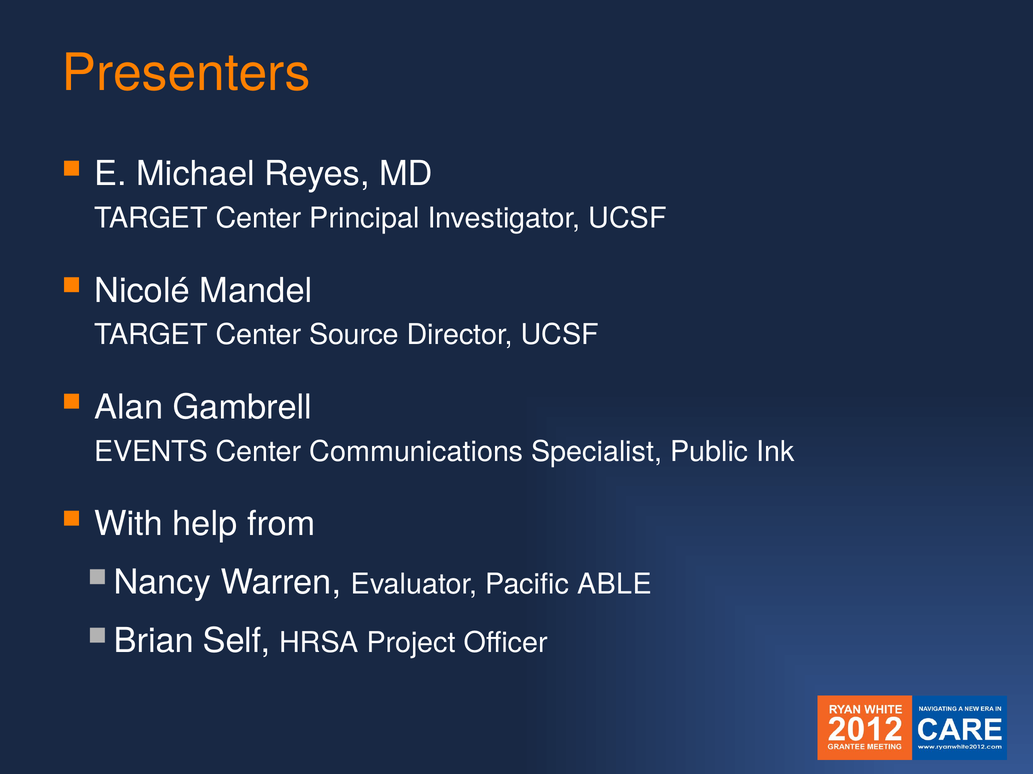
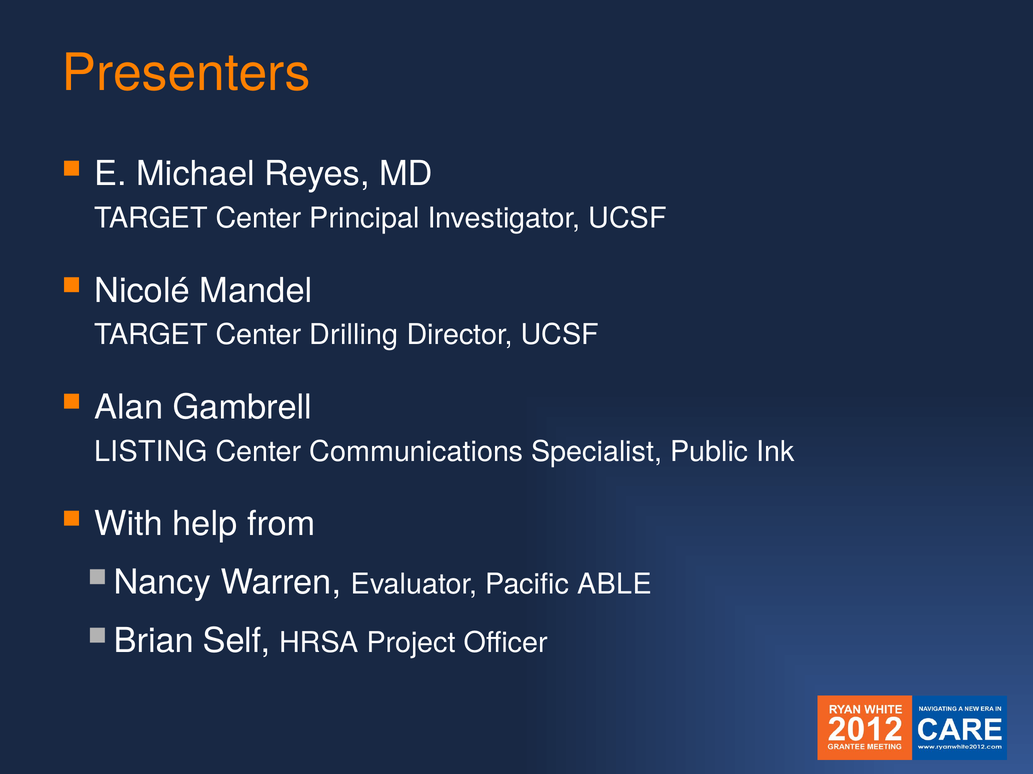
Source: Source -> Drilling (354, 335)
EVENTS: EVENTS -> LISTING (151, 452)
